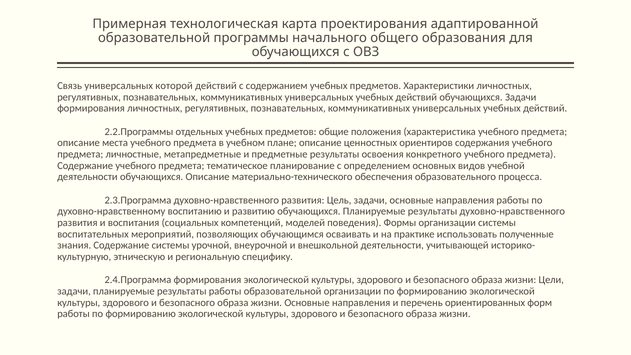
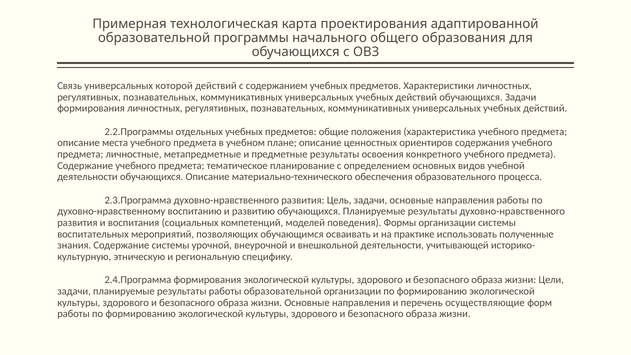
ориентированных: ориентированных -> осуществляющие (485, 303)
